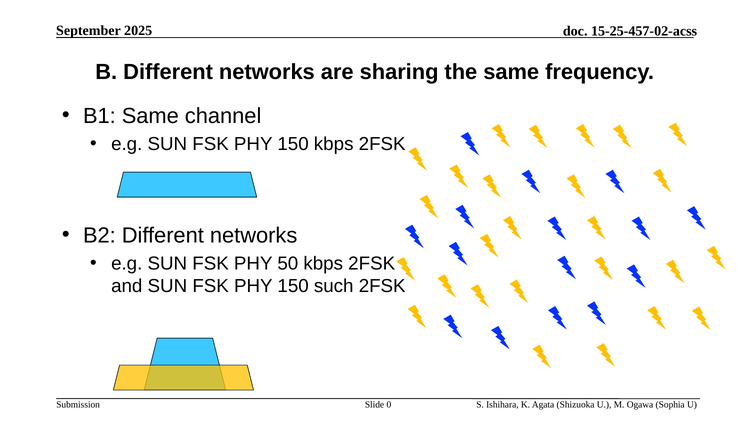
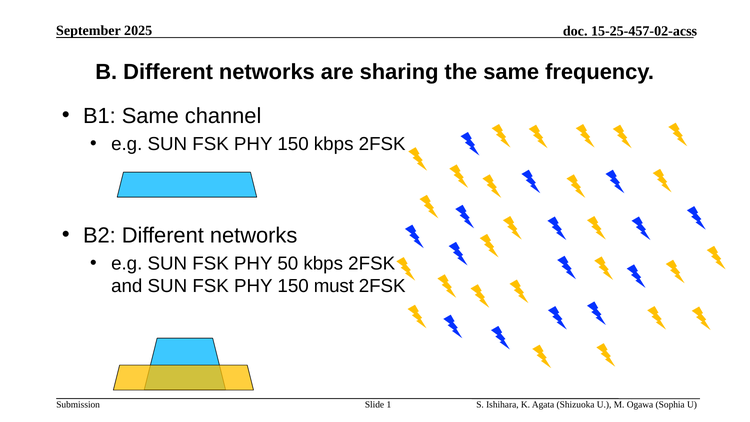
such: such -> must (334, 286)
0: 0 -> 1 (389, 405)
